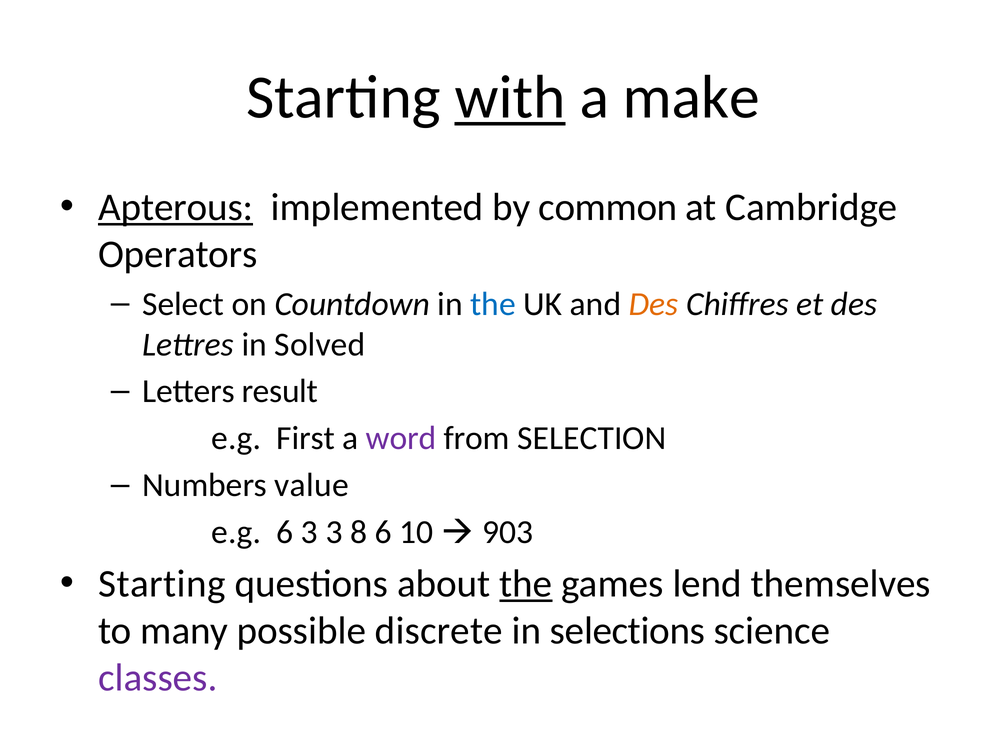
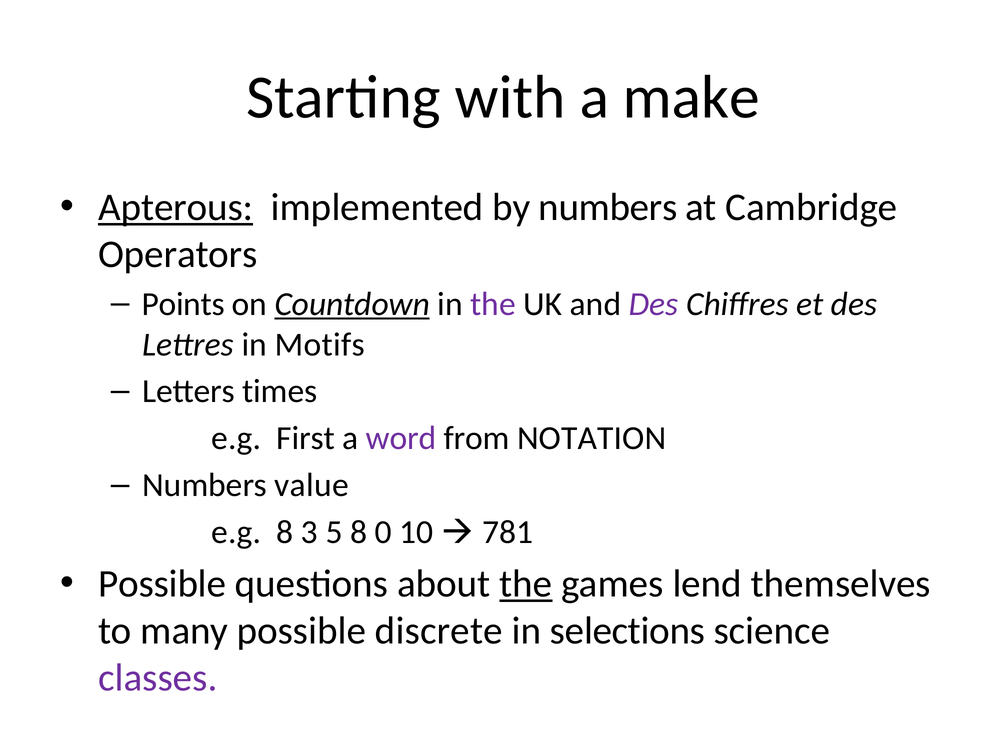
with underline: present -> none (510, 97)
by common: common -> numbers (608, 207)
Select: Select -> Points (183, 304)
Countdown underline: none -> present (352, 304)
the colour: blue -> purple (493, 304)
Des colour: orange -> purple (654, 304)
Solved: Solved -> Motifs (320, 345)
result: result -> times (280, 392)
SELECTION: SELECTION -> NOTATION (592, 439)
e.g 6: 6 -> 8 (285, 532)
3 3: 3 -> 5 (334, 532)
8 6: 6 -> 0 (383, 532)
903: 903 -> 781 (508, 532)
Starting: Starting -> Possible (162, 584)
